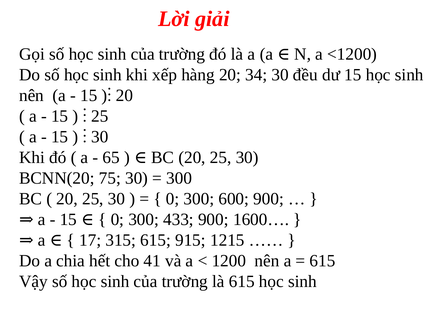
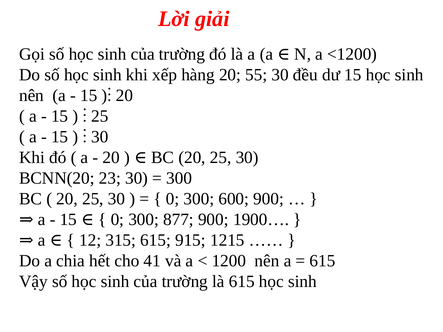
34: 34 -> 55 (256, 75)
65: 65 -> 20 (111, 158)
75: 75 -> 23 (110, 178)
433: 433 -> 877 (178, 220)
1600…: 1600… -> 1900… (261, 220)
17: 17 -> 12 (90, 240)
